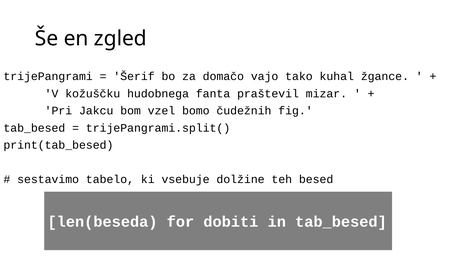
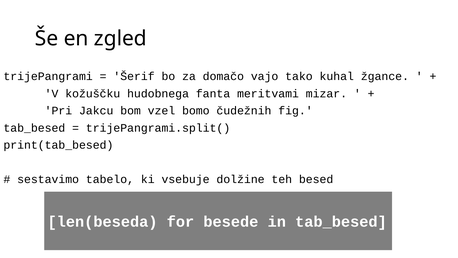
praštevil: praštevil -> meritvami (268, 94)
dobiti: dobiti -> besede (231, 222)
